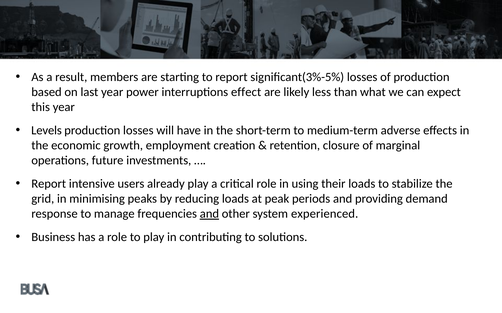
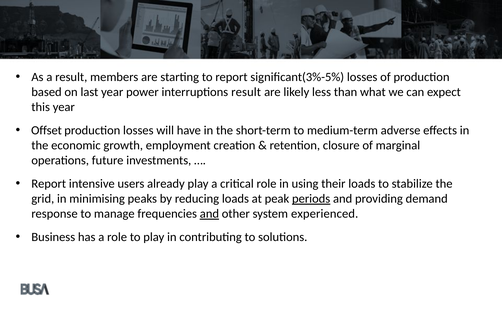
interruptions effect: effect -> result (246, 92)
Levels: Levels -> Offset (46, 131)
periods underline: none -> present (311, 199)
